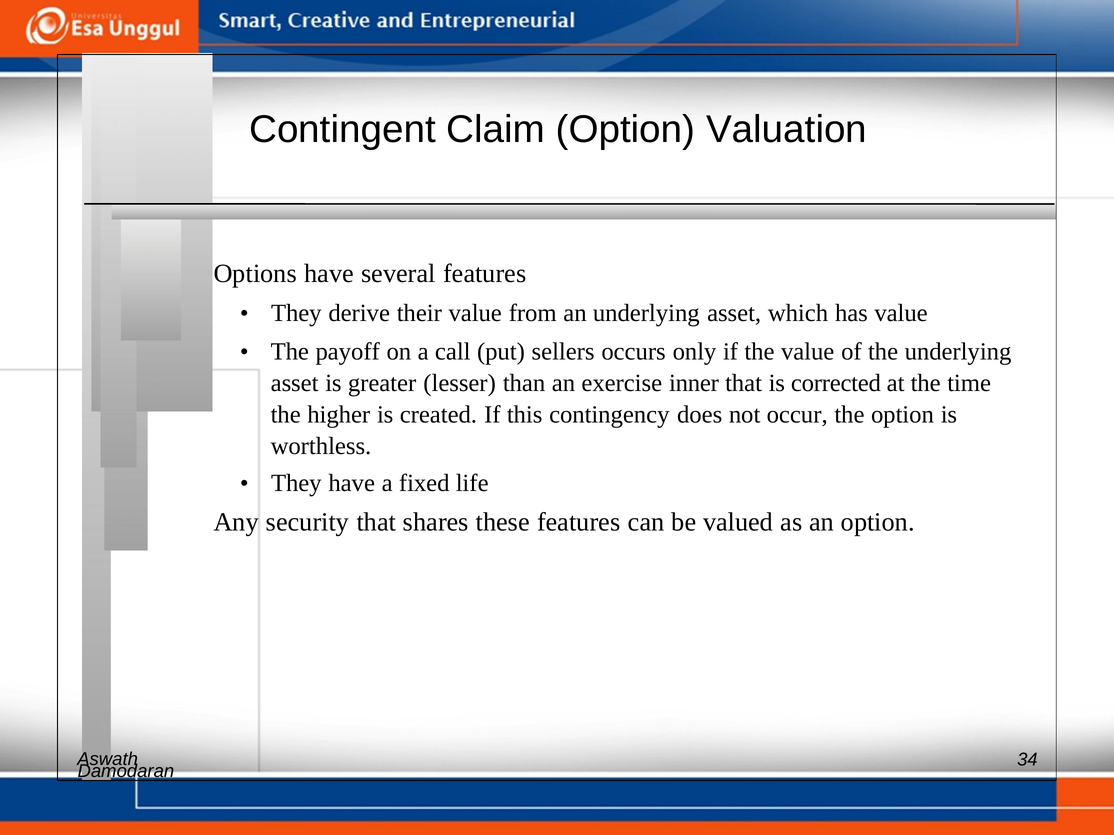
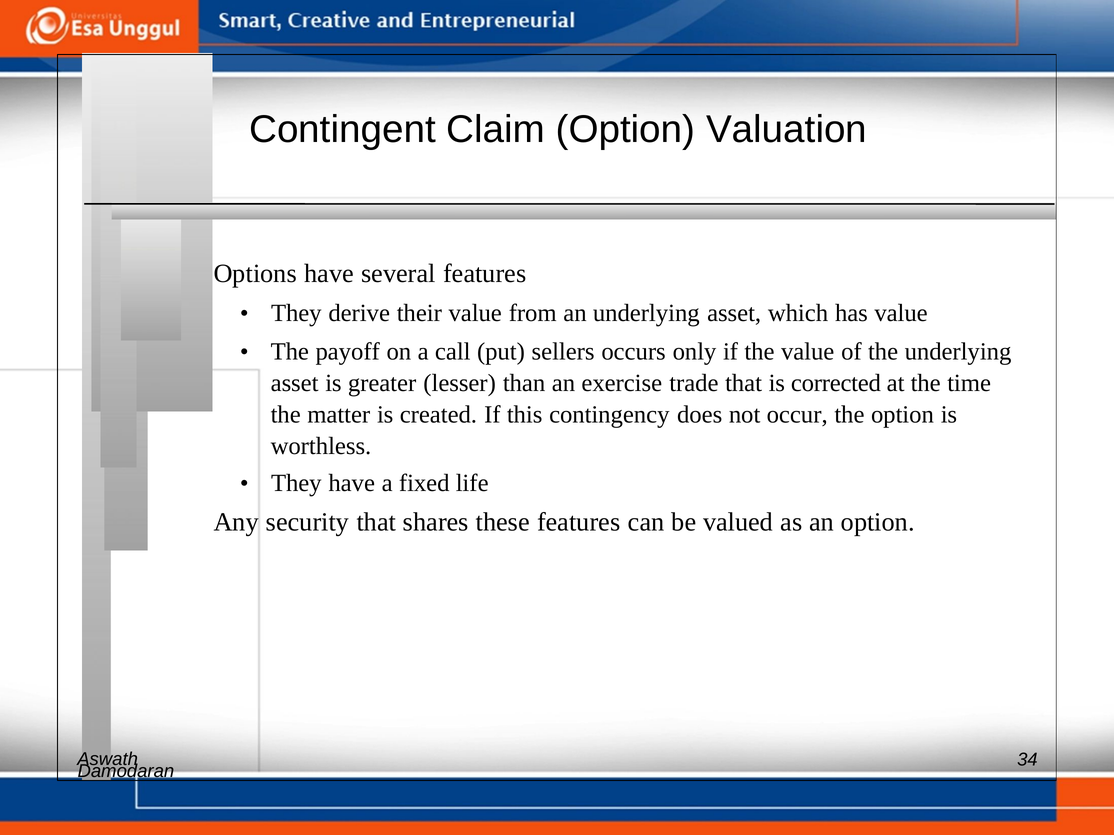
inner: inner -> trade (694, 384)
higher: higher -> matter (339, 415)
